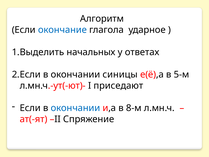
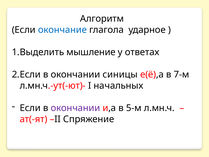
начальных: начальных -> мышление (91, 52)
5-м: 5-м -> 7-м (182, 74)
приседают: приседают -> начальных (118, 86)
окончании colour: blue -> purple (75, 108)
8-м: 8-м -> 5-м (134, 108)
